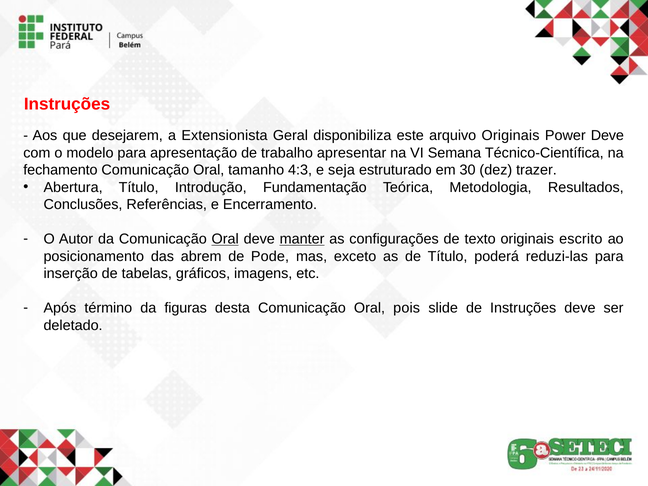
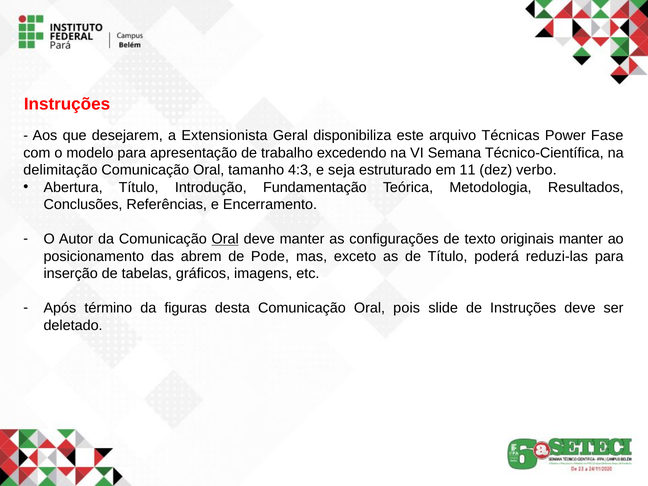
arquivo Originais: Originais -> Técnicas (511, 135)
Power Deve: Deve -> Fase (607, 135)
apresentar: apresentar -> excedendo (352, 153)
fechamento: fechamento -> delimitação (60, 170)
30: 30 -> 11 (468, 170)
trazer: trazer -> verbo (536, 170)
manter underline: present -> none (302, 239)
originais escrito: escrito -> manter (581, 239)
